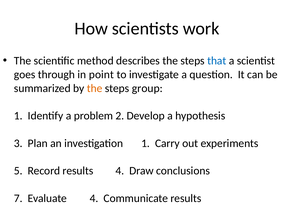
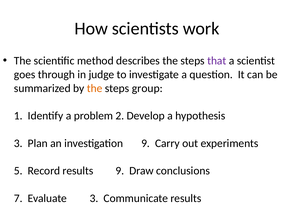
that colour: blue -> purple (217, 61)
point: point -> judge (101, 74)
investigation 1: 1 -> 9 (146, 143)
results 4: 4 -> 9 (120, 170)
Evaluate 4: 4 -> 3 (94, 198)
